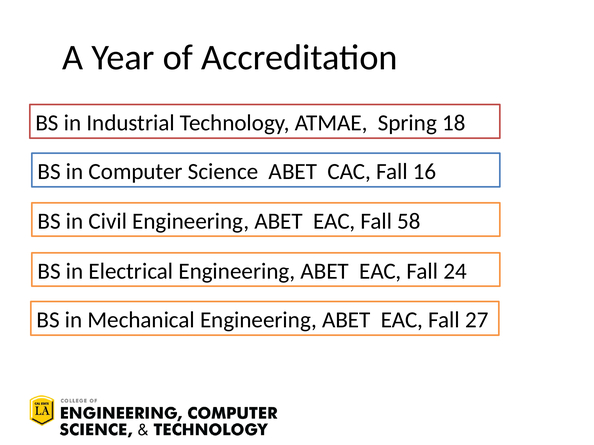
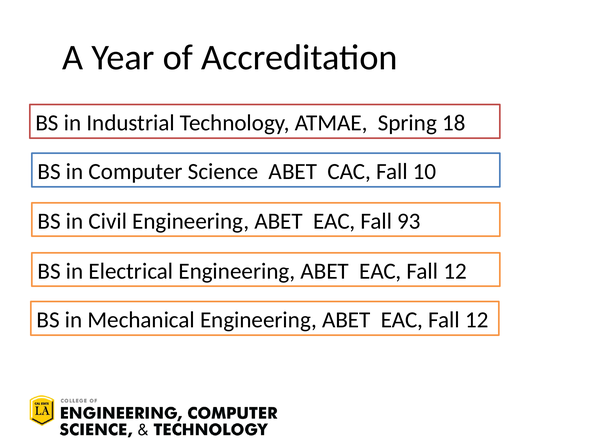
16: 16 -> 10 (425, 172)
58: 58 -> 93 (409, 221)
24: 24 -> 12 (455, 271)
27: 27 -> 12 (477, 320)
